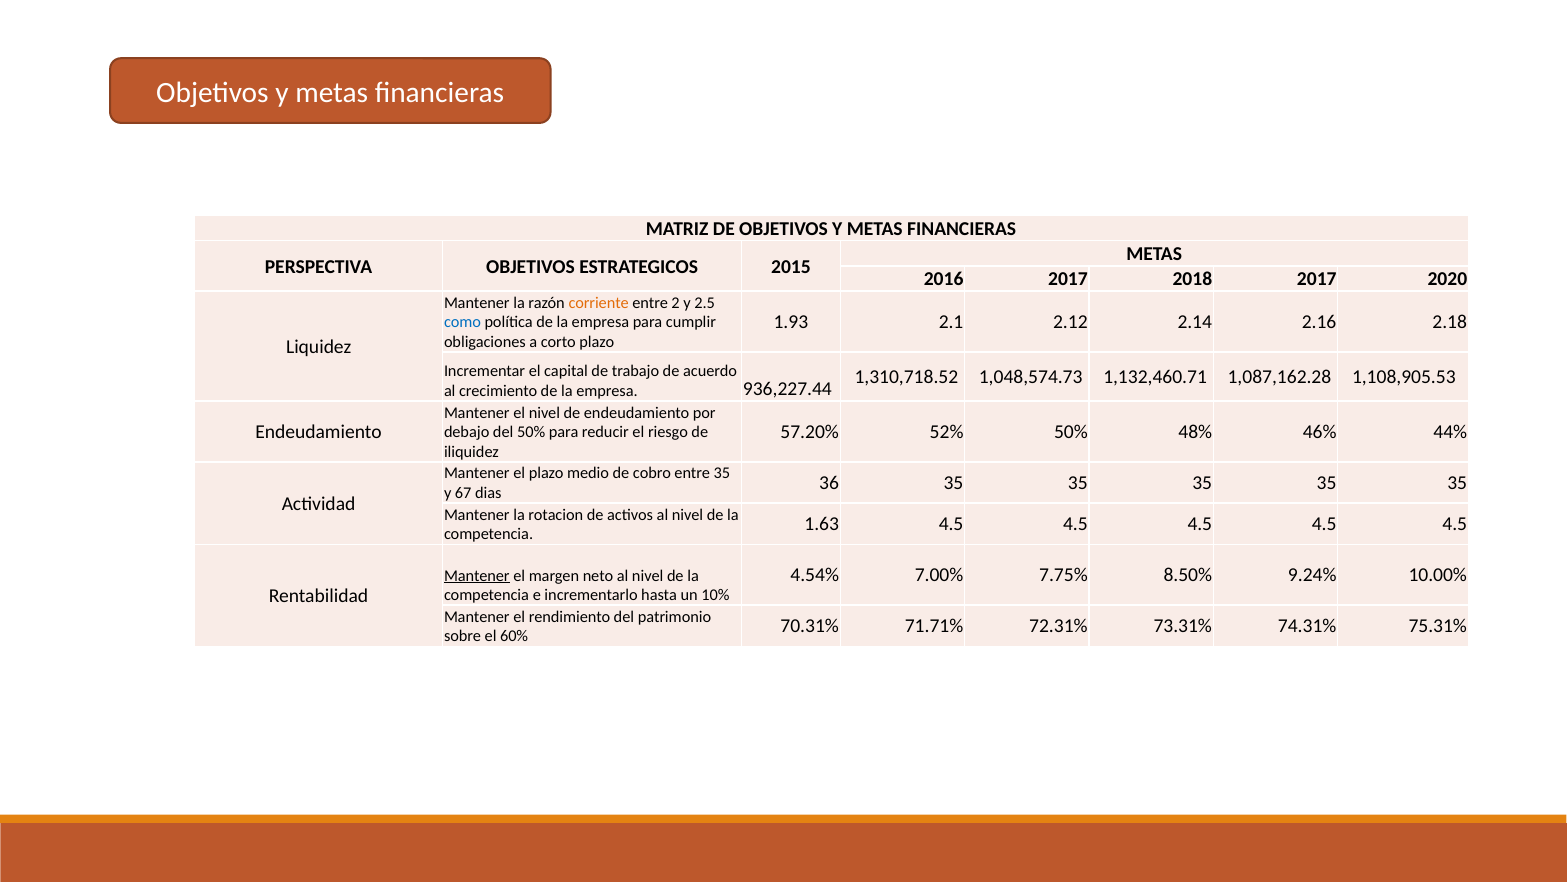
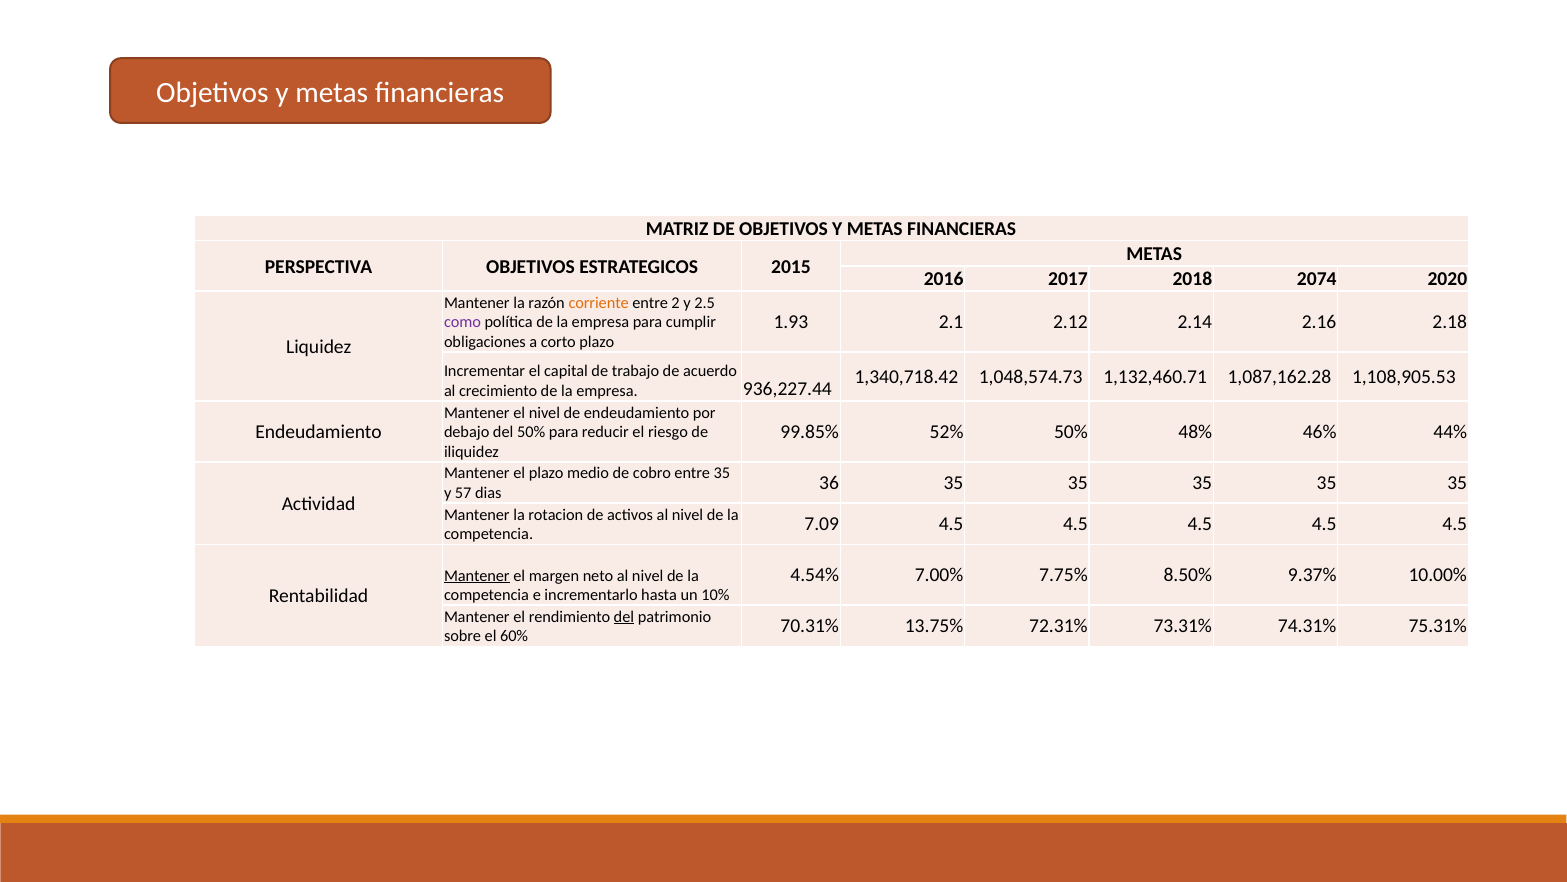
2018 2017: 2017 -> 2074 (1317, 279)
como colour: blue -> purple (462, 322)
1,310,718.52: 1,310,718.52 -> 1,340,718.42 (906, 377)
57.20%: 57.20% -> 99.85% (810, 432)
67: 67 -> 57 (463, 493)
1.63: 1.63 -> 7.09 (822, 524)
9.24%: 9.24% -> 9.37% (1312, 575)
del underline: none -> present (624, 616)
71.71%: 71.71% -> 13.75% (934, 626)
